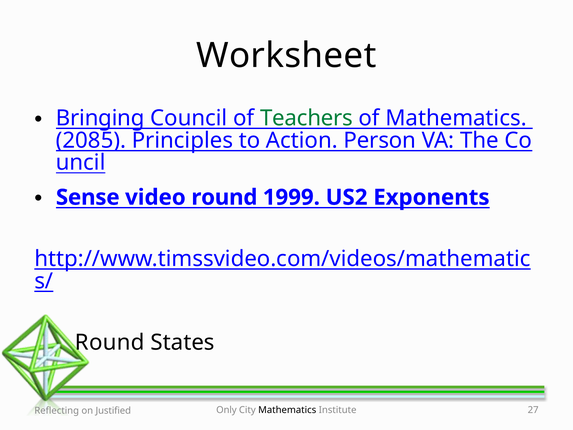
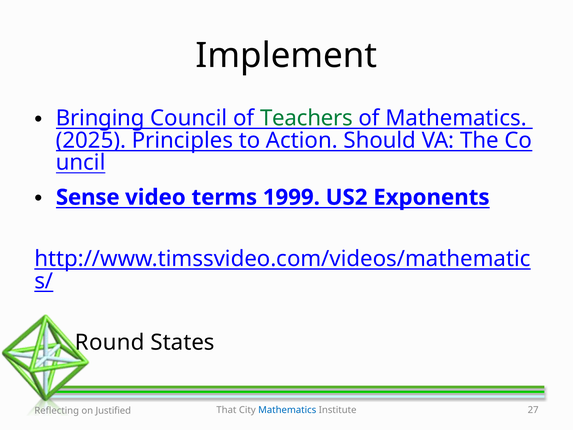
Worksheet: Worksheet -> Implement (286, 55)
2085: 2085 -> 2025 (91, 140)
Person: Person -> Should (380, 140)
video round: round -> terms (224, 197)
Only: Only -> That (226, 410)
Mathematics colour: black -> blue (287, 410)
